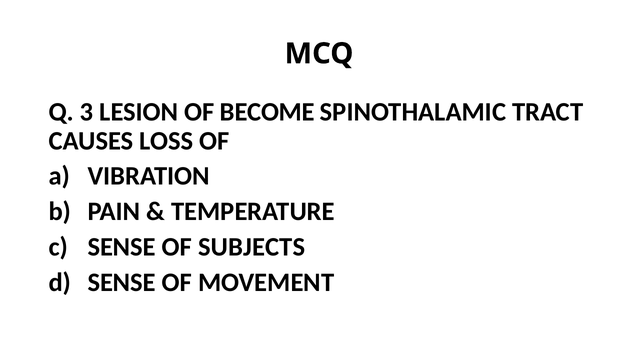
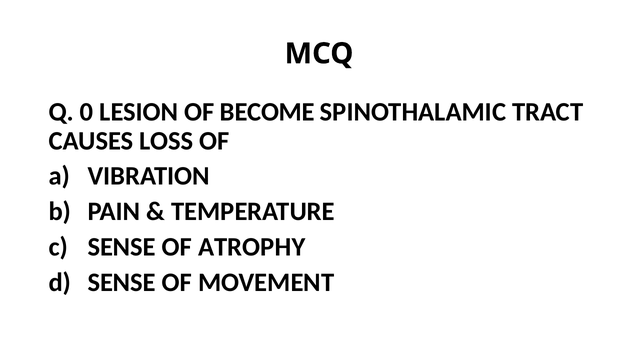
3: 3 -> 0 (87, 112)
SUBJECTS: SUBJECTS -> ATROPHY (252, 247)
